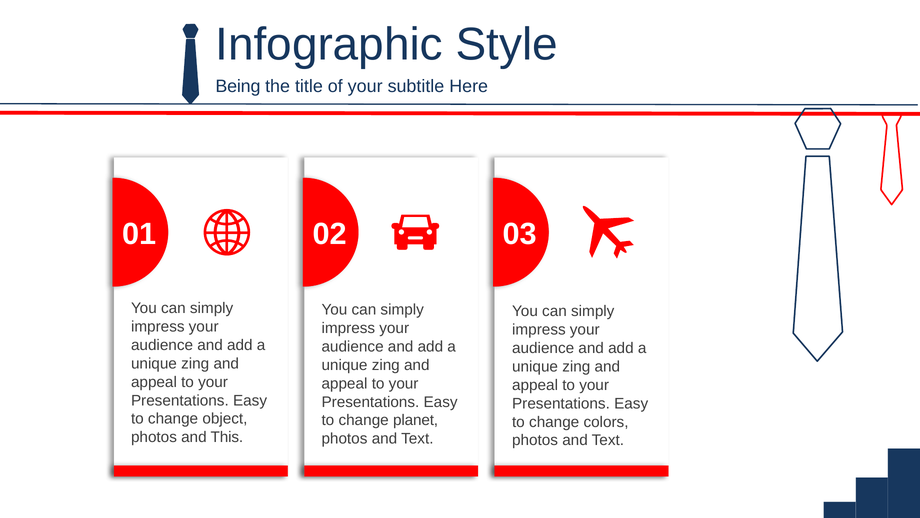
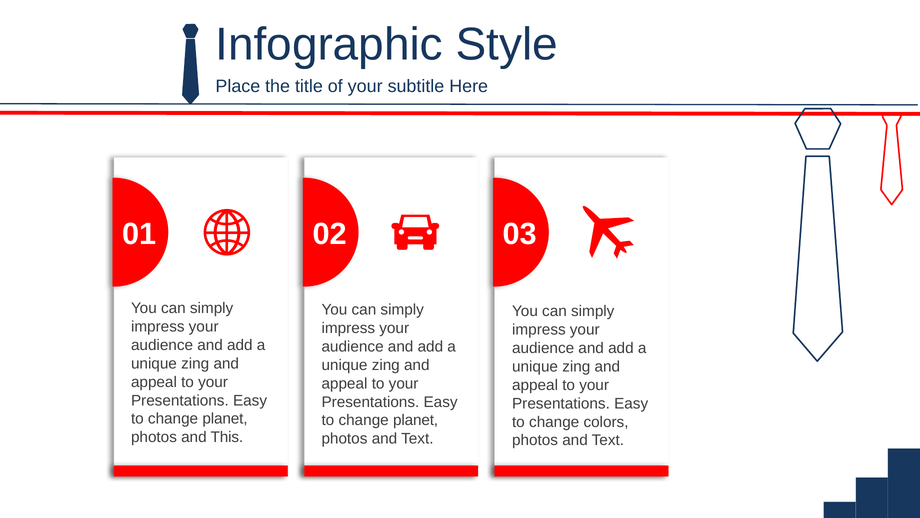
Being: Being -> Place (238, 86)
object: object -> planet (225, 418)
